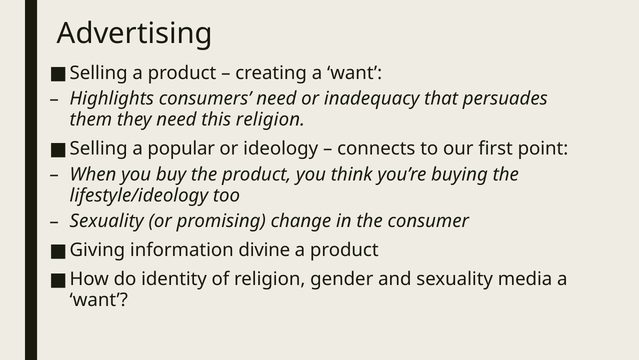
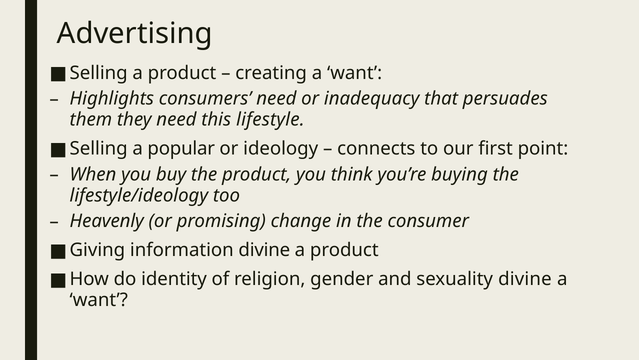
this religion: religion -> lifestyle (270, 120)
Sexuality: Sexuality -> Heavenly (107, 221)
sexuality media: media -> divine (525, 279)
